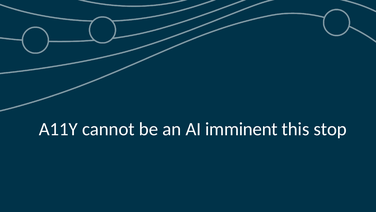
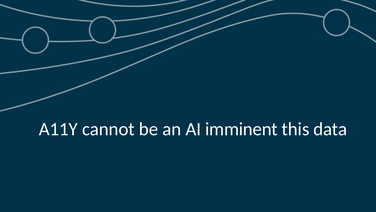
stop: stop -> data (330, 129)
